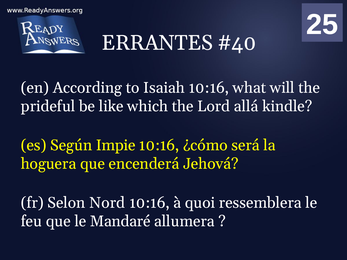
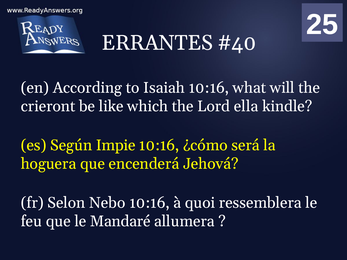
prideful: prideful -> crieront (48, 106)
allá: allá -> ella (246, 106)
Nord: Nord -> Nebo (107, 203)
